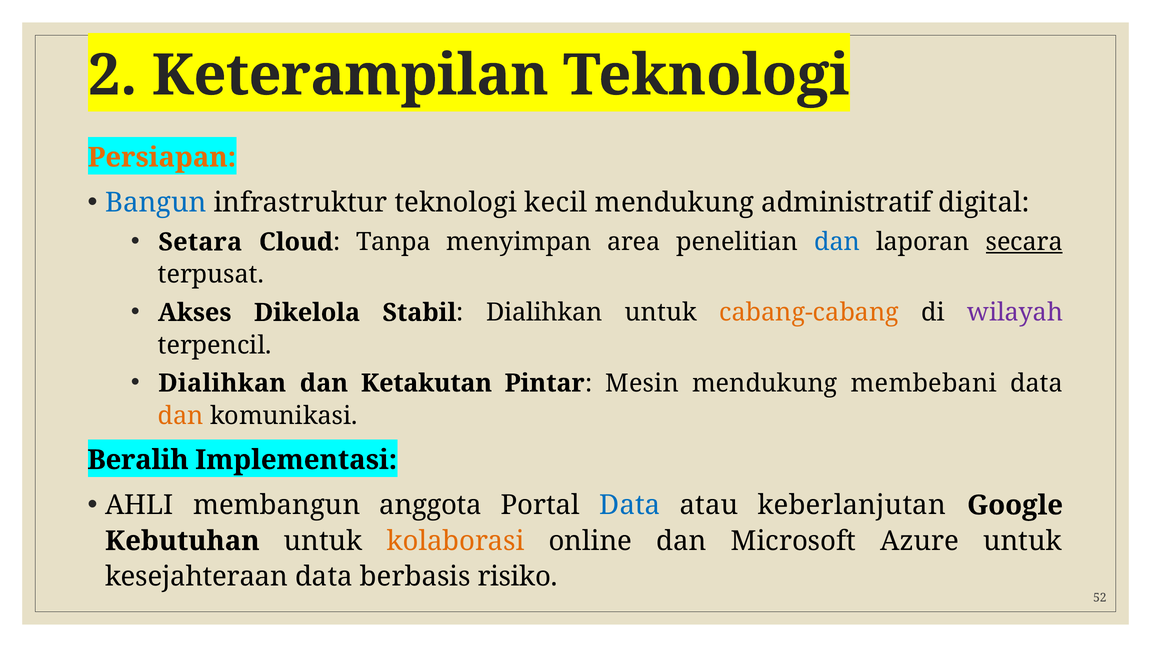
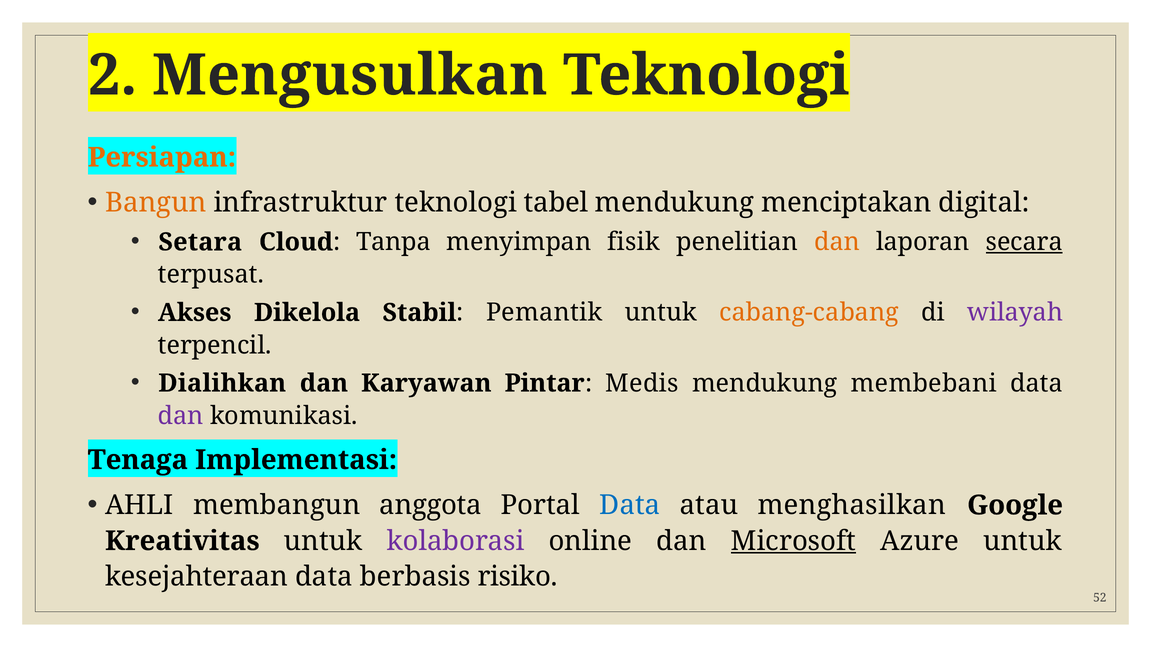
Keterampilan: Keterampilan -> Mengusulkan (350, 76)
Bangun colour: blue -> orange (156, 203)
kecil: kecil -> tabel (556, 203)
administratif: administratif -> menciptakan (846, 203)
area: area -> fisik (634, 242)
dan colour: blue -> orange (837, 242)
Stabil Dialihkan: Dialihkan -> Pemantik (544, 313)
Ketakutan: Ketakutan -> Karyawan (426, 383)
Mesin: Mesin -> Medis (642, 383)
dan colour: orange -> purple (181, 416)
Beralih: Beralih -> Tenaga (138, 460)
keberlanjutan: keberlanjutan -> menghasilkan (852, 506)
Kebutuhan: Kebutuhan -> Kreativitas (182, 541)
kolaborasi colour: orange -> purple (456, 541)
Microsoft underline: none -> present (793, 541)
